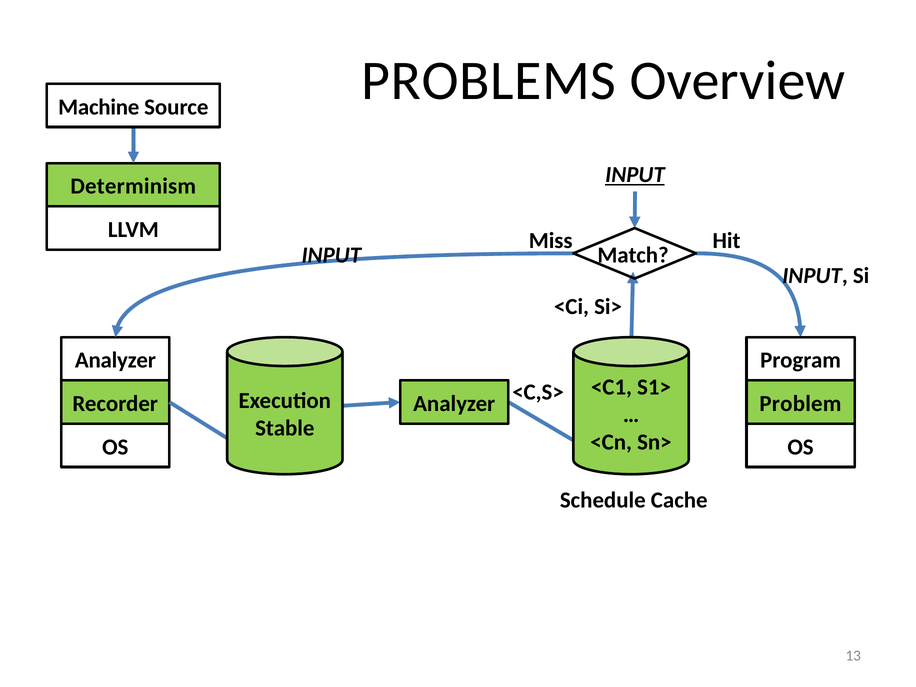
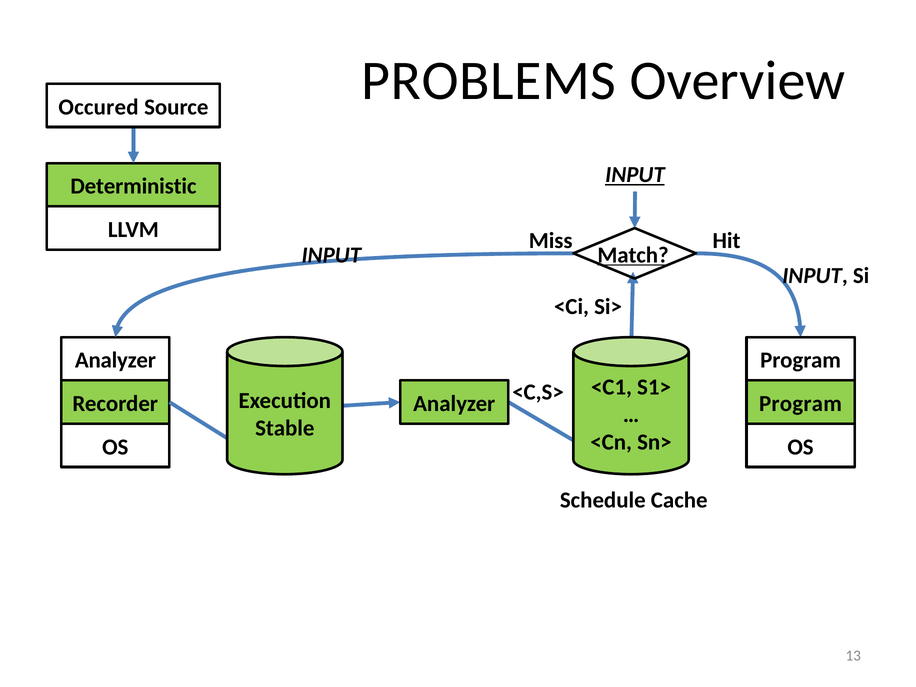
Machine: Machine -> Occured (99, 107)
Determinism: Determinism -> Deterministic (133, 186)
Match underline: none -> present (633, 255)
Problem: Problem -> Program (800, 404)
